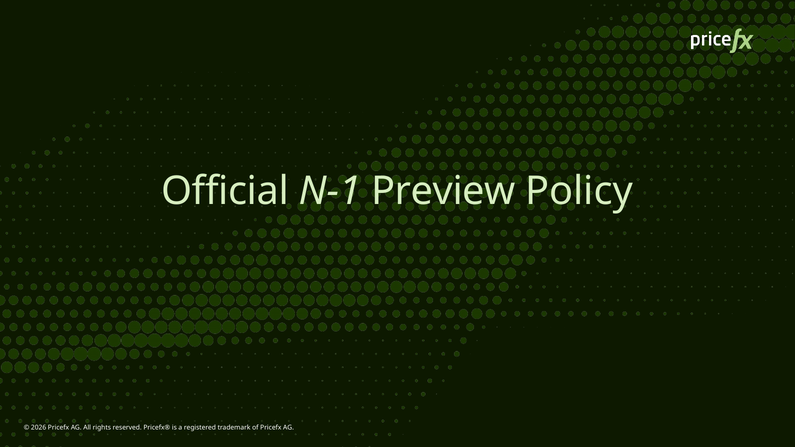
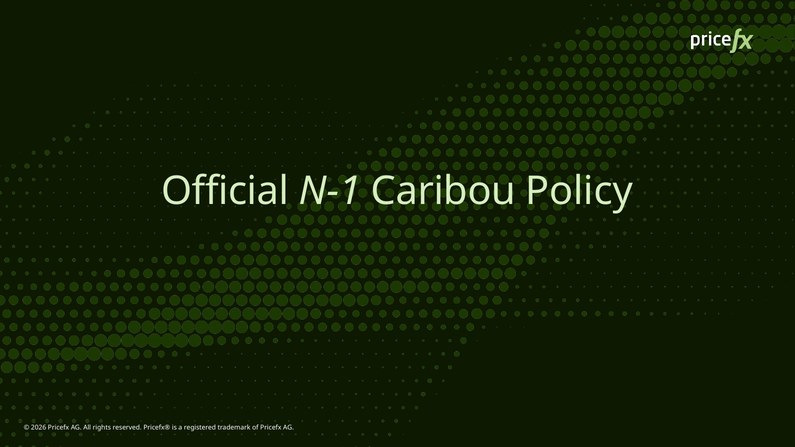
Preview: Preview -> Caribou (443, 191)
